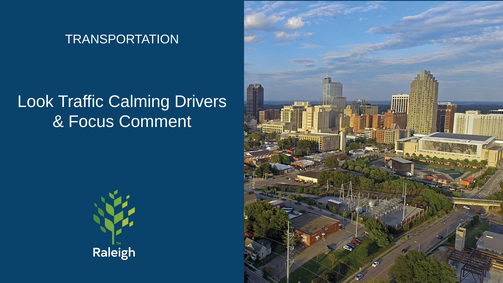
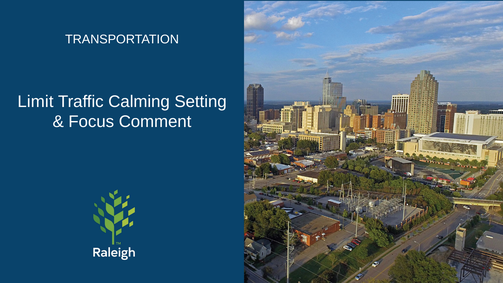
Look: Look -> Limit (35, 102)
Drivers: Drivers -> Setting (201, 102)
